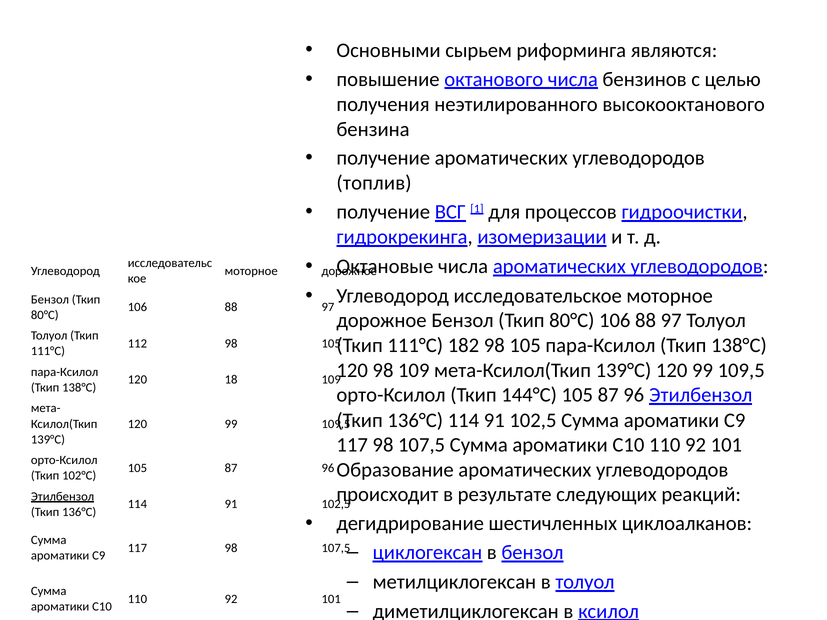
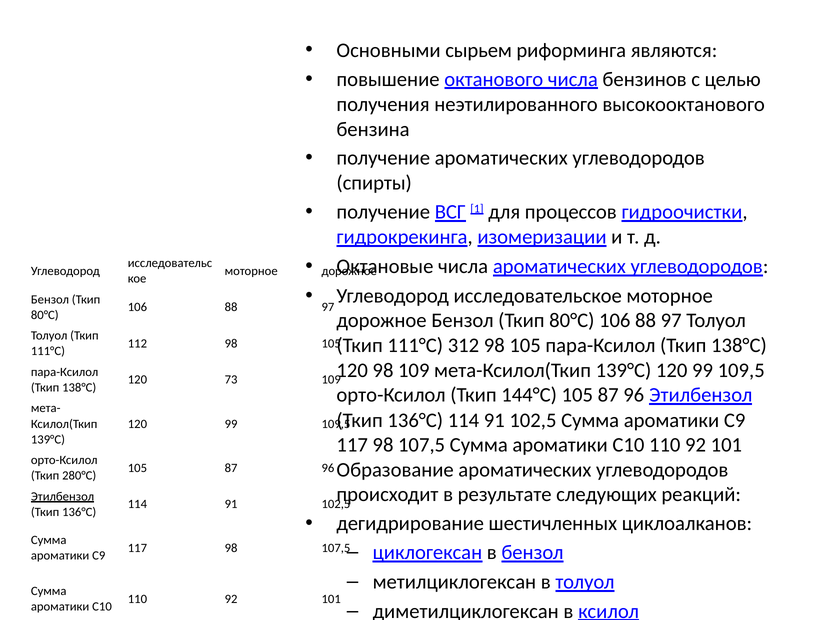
топлив: топлив -> спирты (374, 183)
182: 182 -> 312 (463, 346)
18: 18 -> 73 (231, 380)
102°С: 102°С -> 280°С (79, 476)
